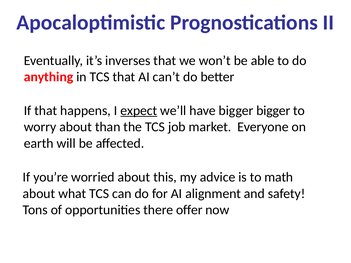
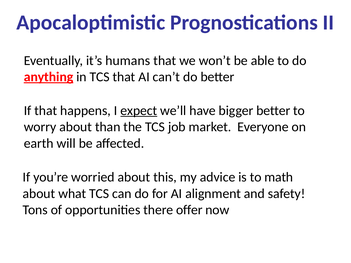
inverses: inverses -> humans (128, 61)
anything underline: none -> present (49, 77)
bigger bigger: bigger -> better (273, 111)
